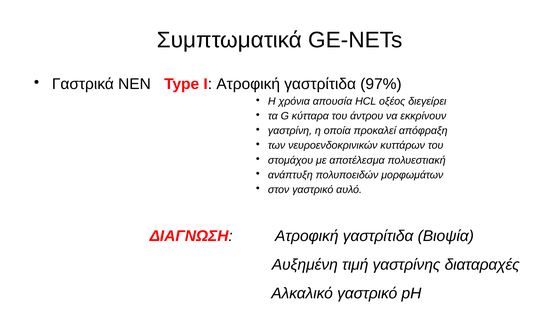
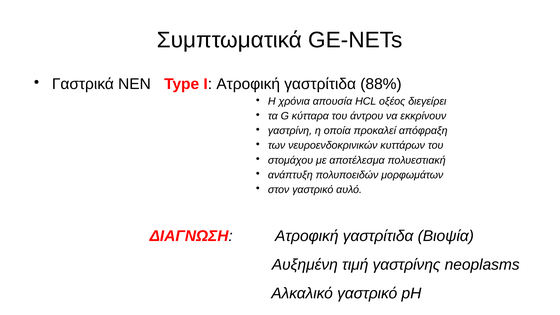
97%: 97% -> 88% (381, 84)
διαταραχές: διαταραχές -> neoplasms (482, 265)
